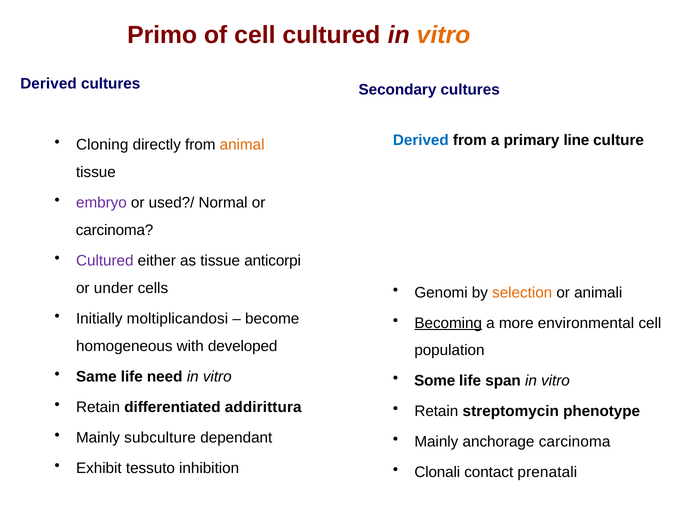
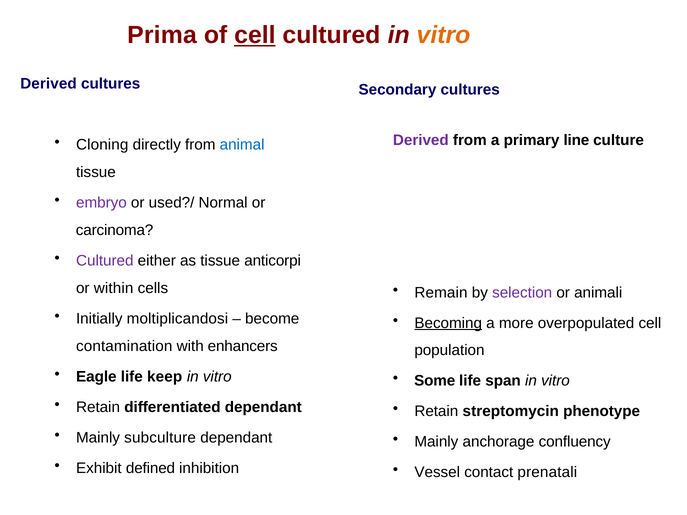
Primo: Primo -> Prima (162, 35)
cell underline: none -> present (255, 35)
Derived colour: blue -> purple (421, 140)
animal colour: orange -> blue (242, 145)
under: under -> within (114, 288)
Genomi: Genomi -> Remain (441, 293)
selection colour: orange -> purple (522, 293)
environmental: environmental -> overpopulated (586, 323)
homogeneous: homogeneous -> contamination (124, 346)
developed: developed -> enhancers (243, 346)
Same: Same -> Eagle (96, 377)
need: need -> keep (165, 377)
differentiated addirittura: addirittura -> dependant (263, 407)
anchorage carcinoma: carcinoma -> confluency (575, 442)
tessuto: tessuto -> defined (151, 468)
Clonali: Clonali -> Vessel (437, 473)
